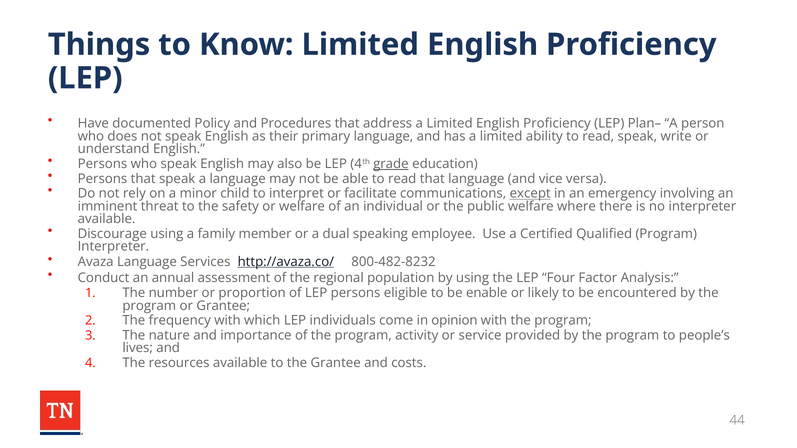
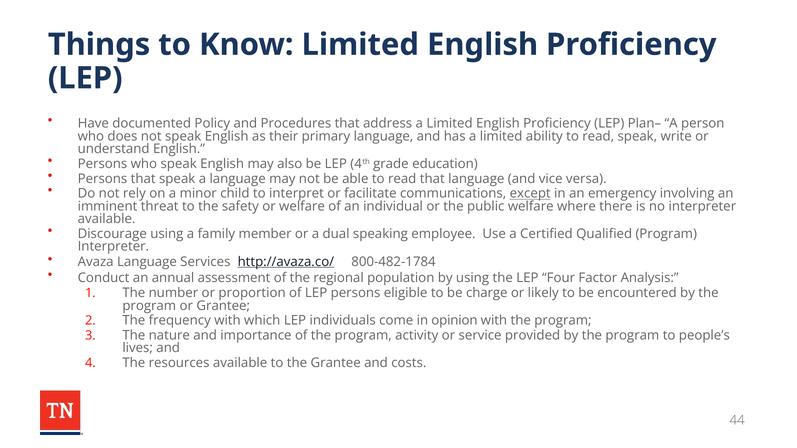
grade underline: present -> none (391, 164)
800-482-8232: 800-482-8232 -> 800-482-1784 (393, 262)
enable: enable -> charge (487, 293)
